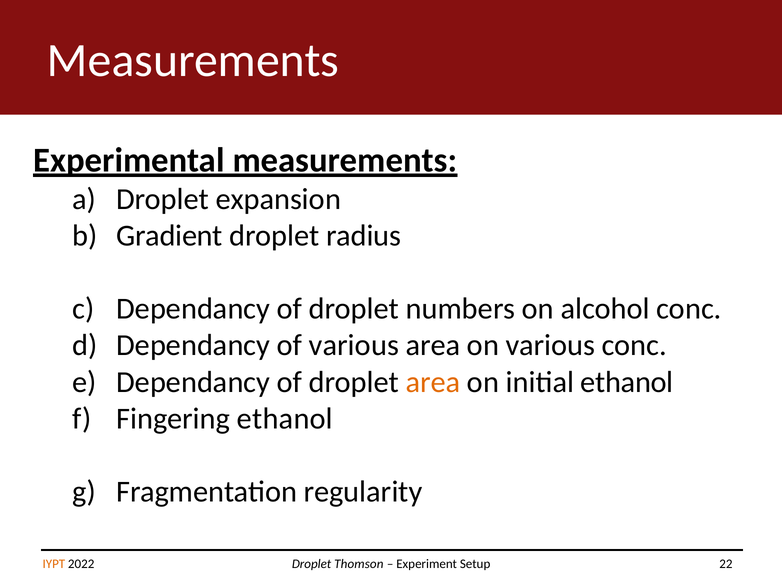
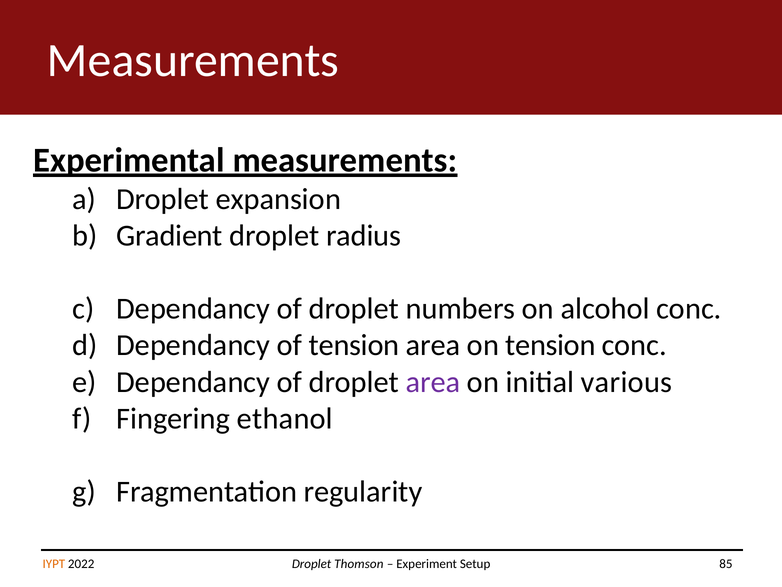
of various: various -> tension (354, 345)
on various: various -> tension (550, 345)
area colour: orange -> purple (433, 382)
initial ethanol: ethanol -> various (627, 382)
22: 22 -> 85 (726, 563)
